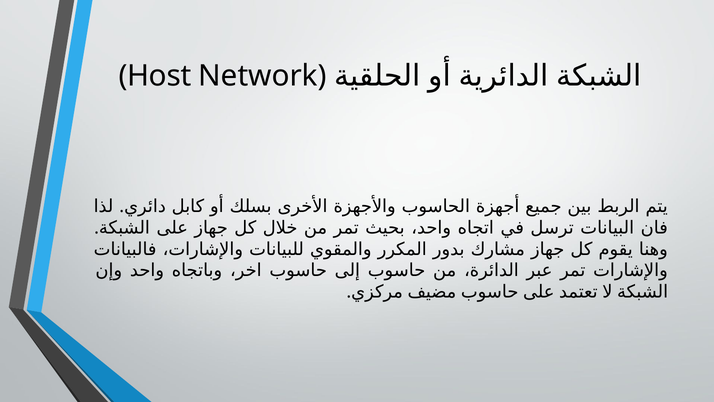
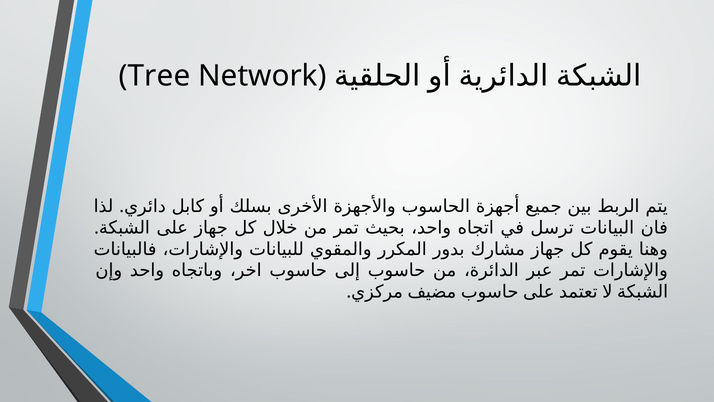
Host: Host -> Tree (159, 76)
